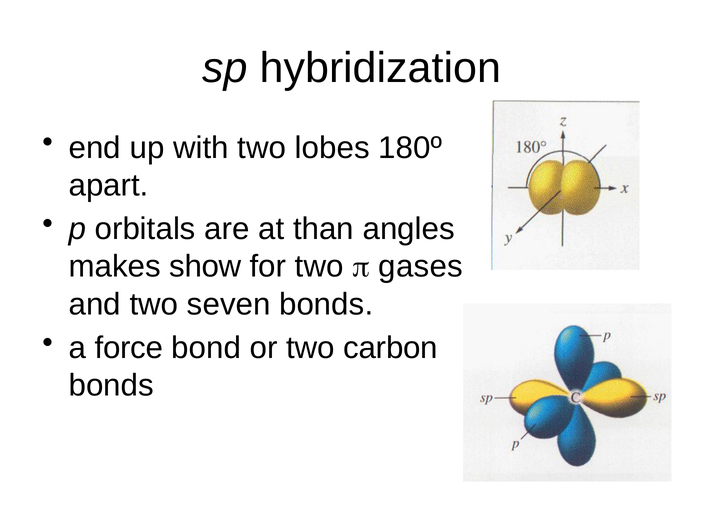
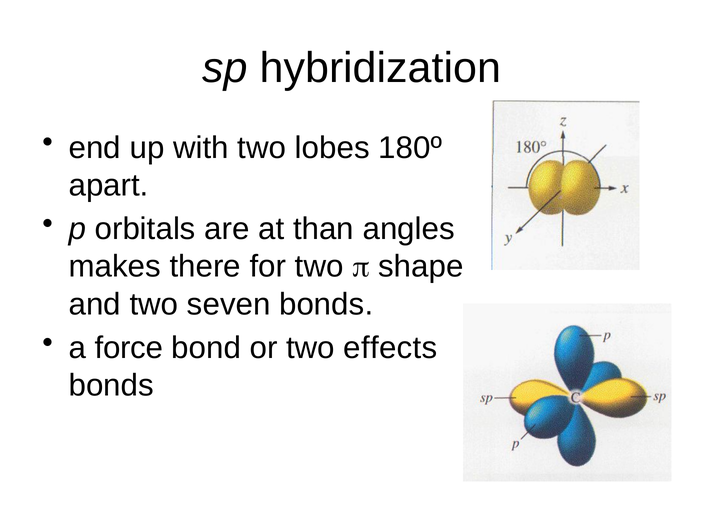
show: show -> there (205, 267)
gases: gases -> shape (421, 267)
carbon: carbon -> effects (390, 348)
